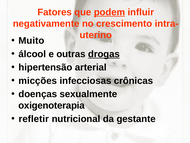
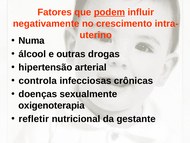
Muito: Muito -> Numa (31, 41)
drogas underline: present -> none (104, 54)
micções: micções -> controla (38, 80)
